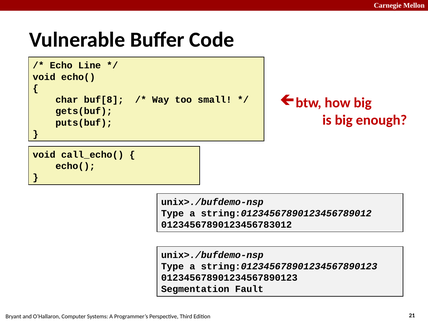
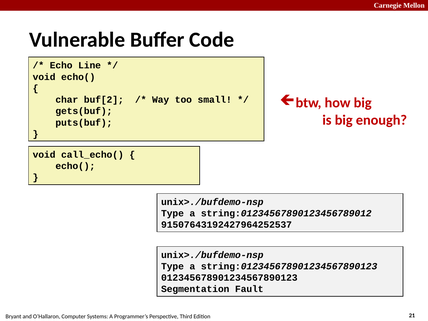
buf[8: buf[8 -> buf[2 (104, 100)
01234567890123456783012: 01234567890123456783012 -> 91507643192427964252537 (227, 225)
